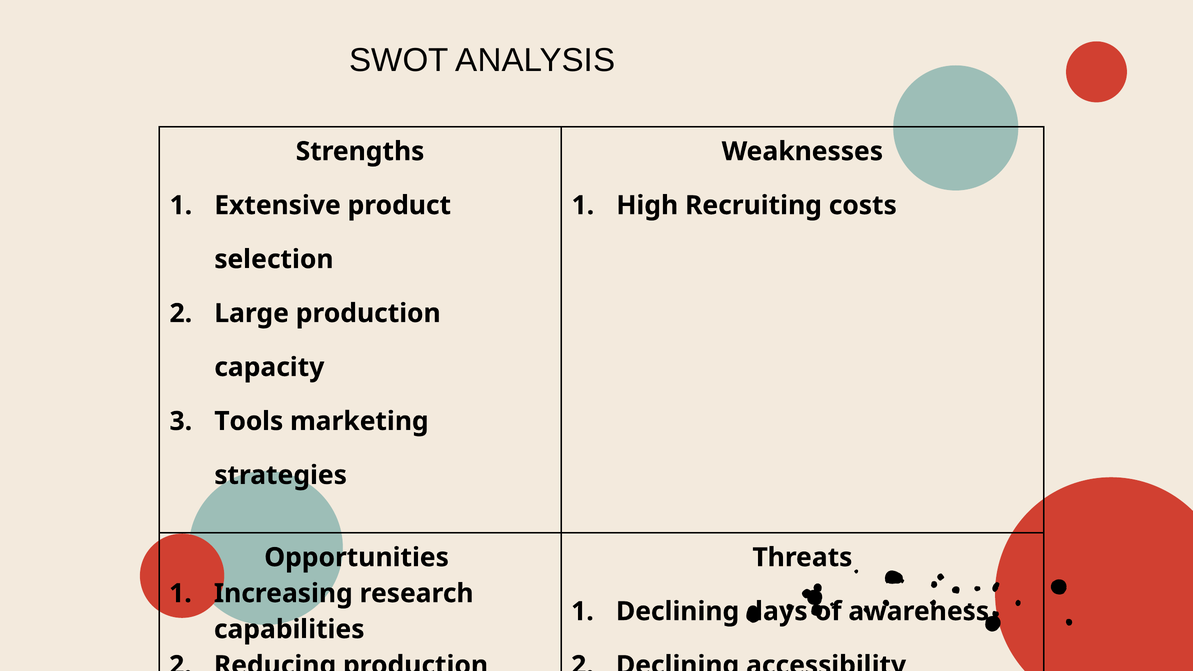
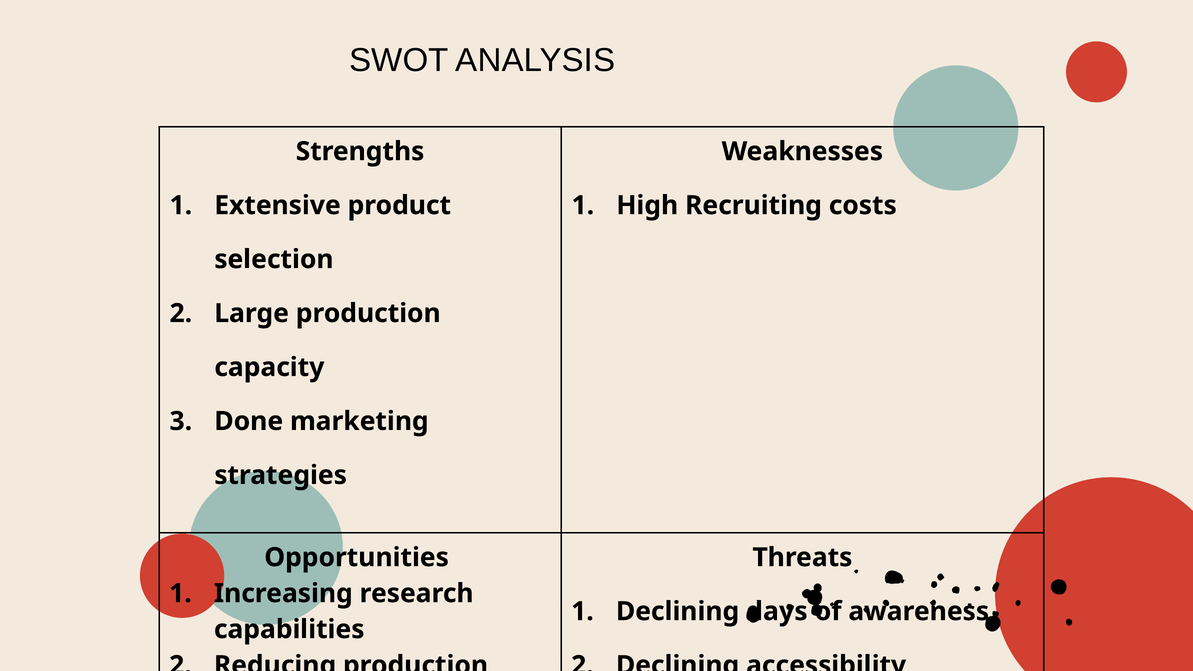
Tools: Tools -> Done (249, 421)
